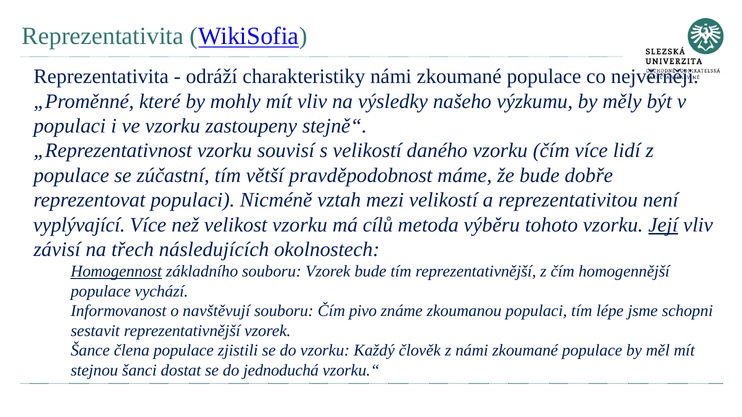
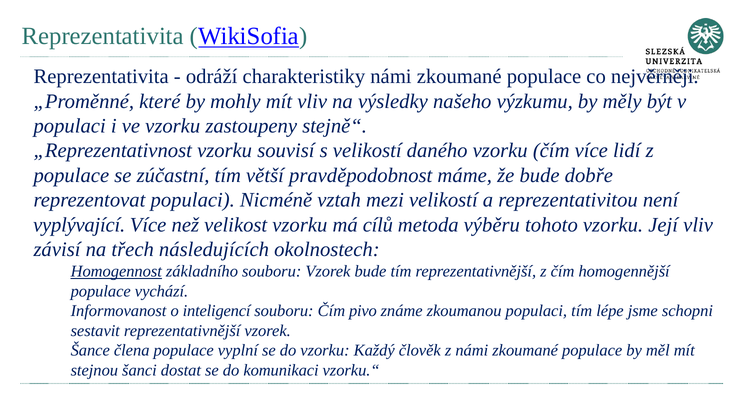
Její underline: present -> none (663, 225)
navštěvují: navštěvují -> inteligencí (217, 311)
zjistili: zjistili -> vyplní (238, 351)
jednoduchá: jednoduchá -> komunikaci (281, 371)
